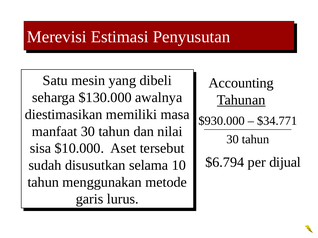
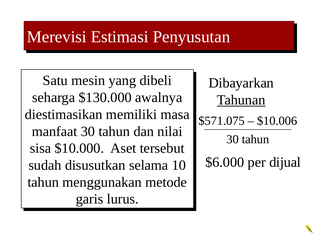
Accounting: Accounting -> Dibayarkan (241, 83)
$930.000: $930.000 -> $571.075 (222, 121)
$34.771: $34.771 -> $10.006 (277, 121)
$6.794: $6.794 -> $6.000 (225, 163)
